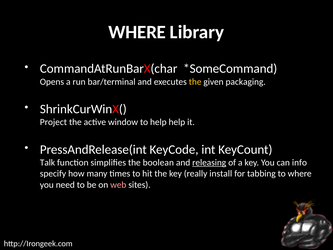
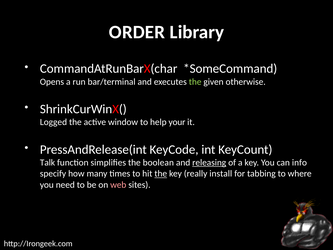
WHERE: WHERE -> ORDER (137, 32)
the colour: yellow -> light green (195, 82)
packaging: packaging -> otherwise (246, 82)
Project: Project -> Logged (53, 122)
help help: help -> your (177, 122)
the underline: none -> present (161, 174)
